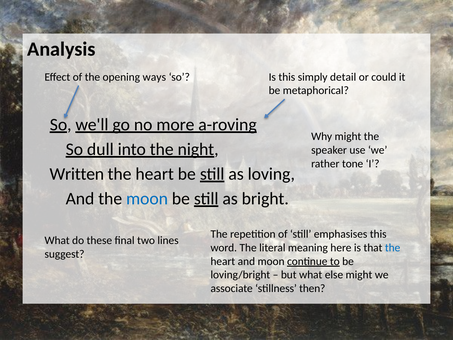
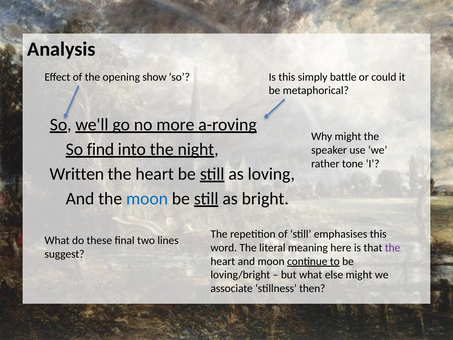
ways: ways -> show (154, 77)
detail: detail -> battle (343, 77)
dull: dull -> find (100, 149)
the colour: blue -> purple (393, 248)
